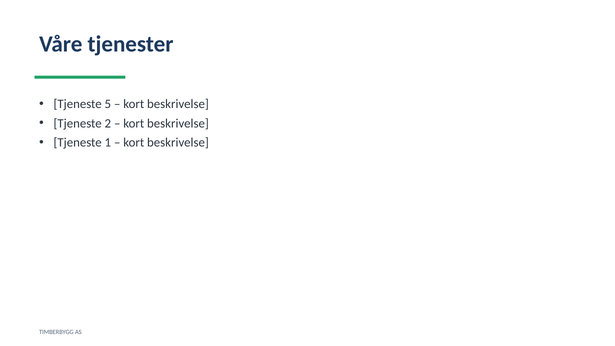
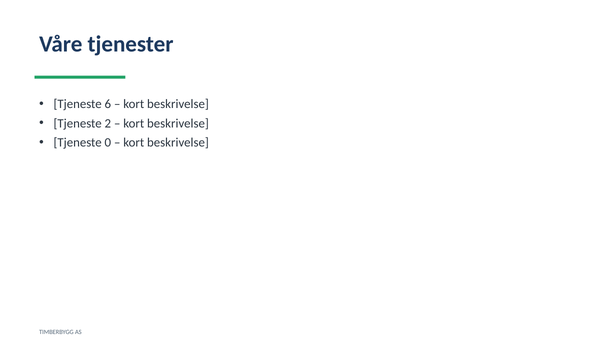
5: 5 -> 6 (108, 104)
1: 1 -> 0 (108, 143)
